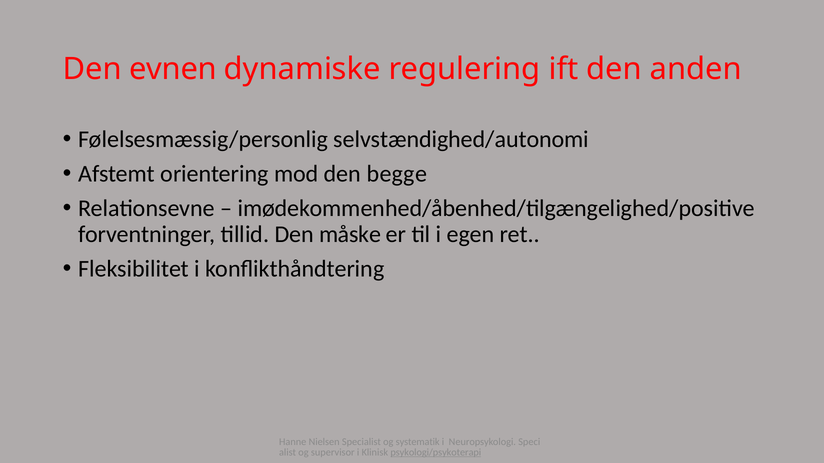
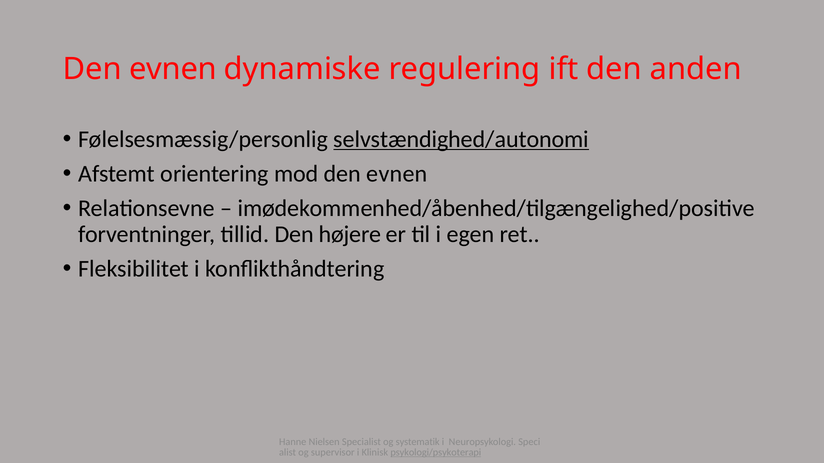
selvstændighed/autonomi underline: none -> present (461, 139)
mod den begge: begge -> evnen (397, 174)
måske: måske -> højere (350, 234)
